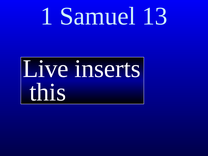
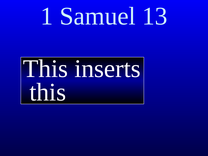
Live: Live -> This (45, 69)
